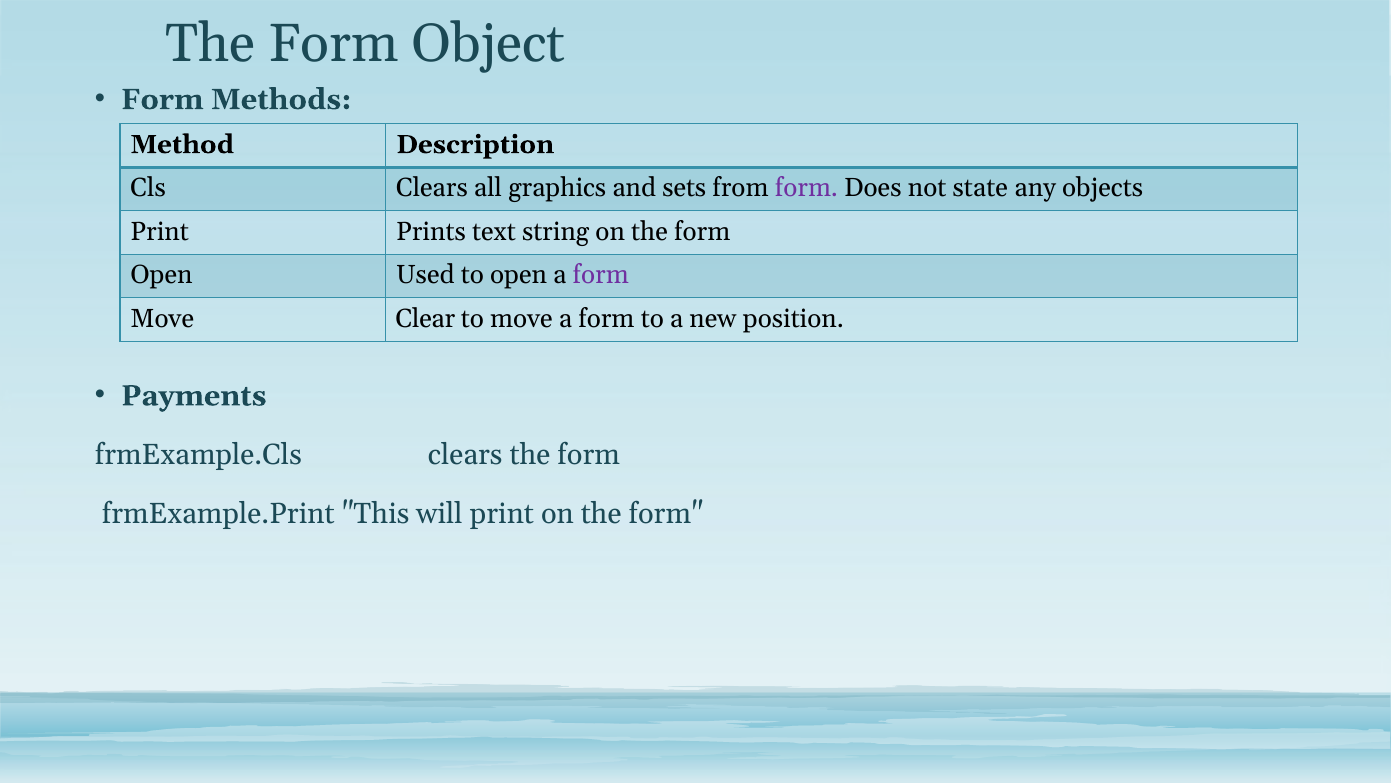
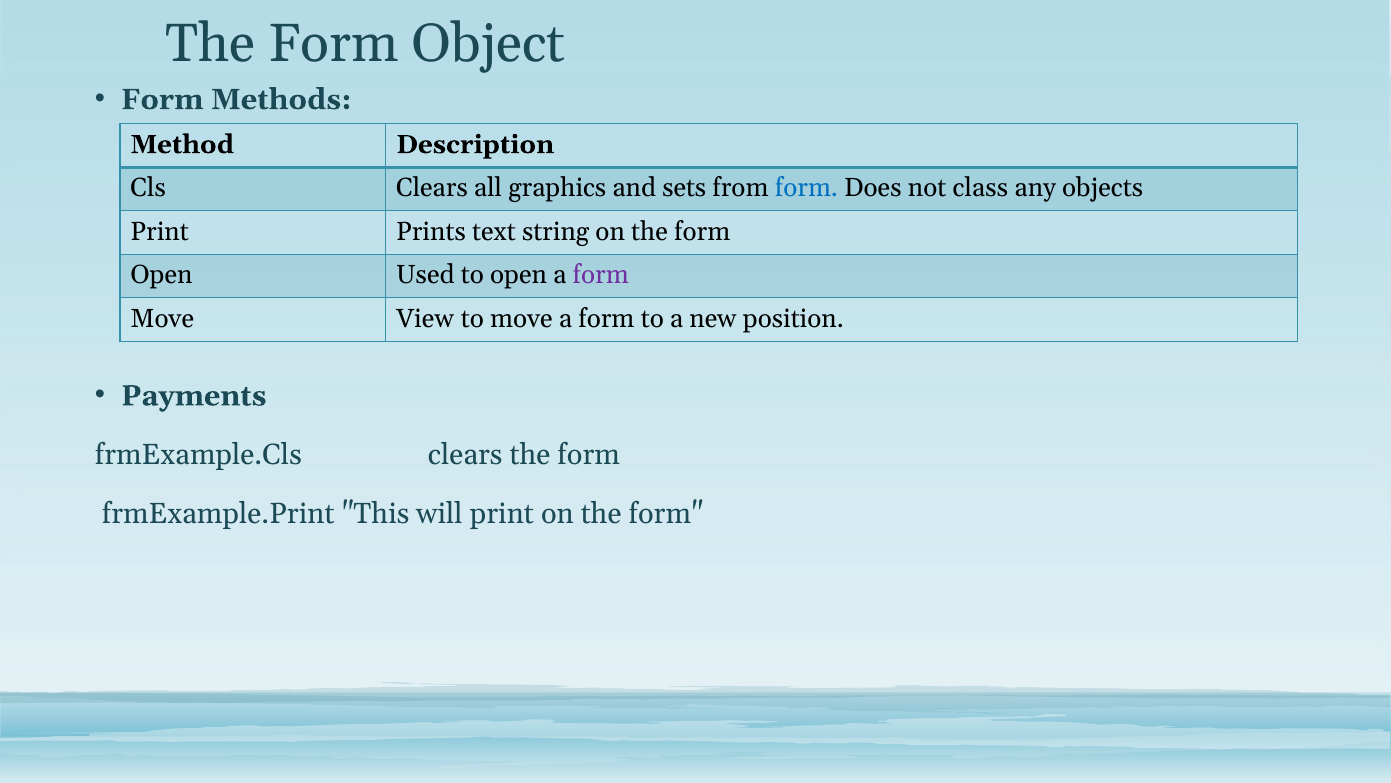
form colour: purple -> blue (806, 188)
state: state -> class (980, 188)
Clear: Clear -> View (425, 318)
